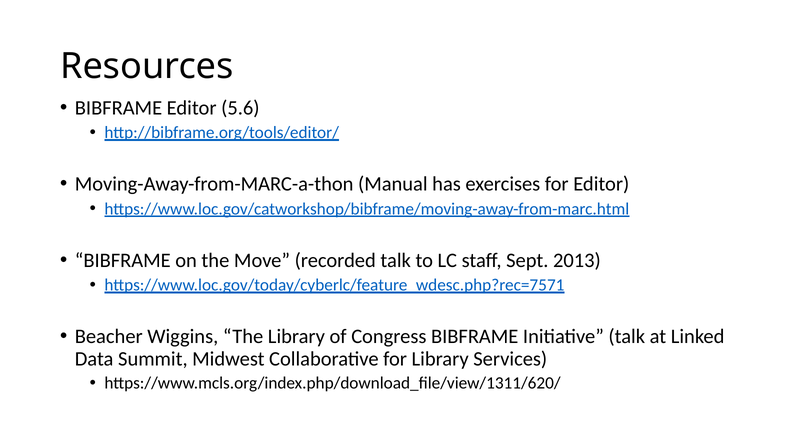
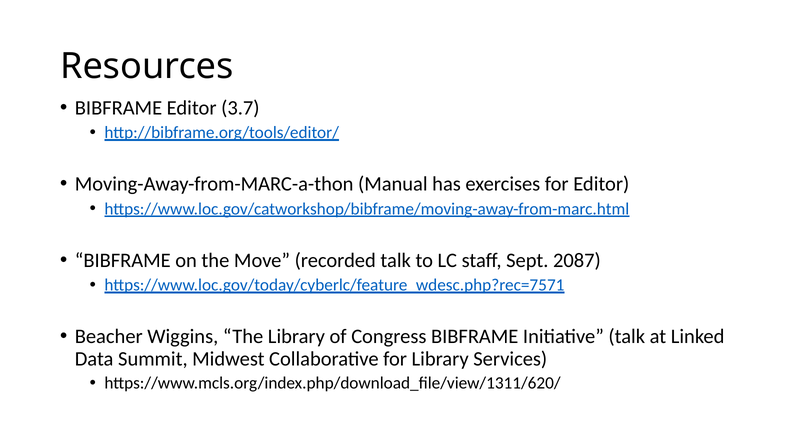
5.6: 5.6 -> 3.7 (240, 108)
2013: 2013 -> 2087 (577, 260)
